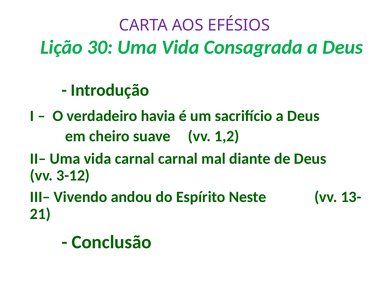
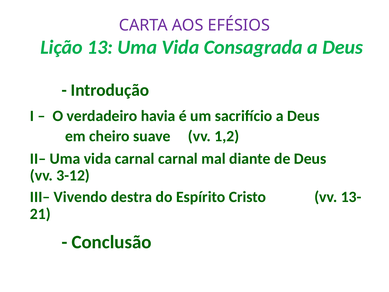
30: 30 -> 13 (100, 47)
andou: andou -> destra (131, 197)
Neste: Neste -> Cristo (248, 197)
